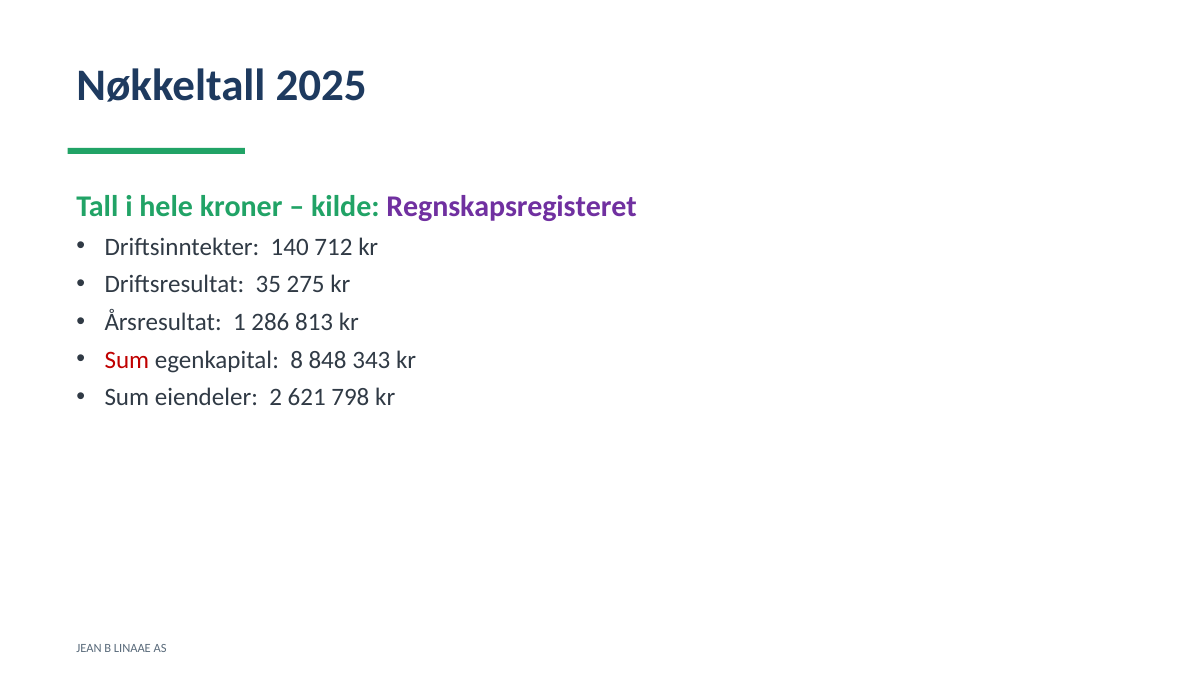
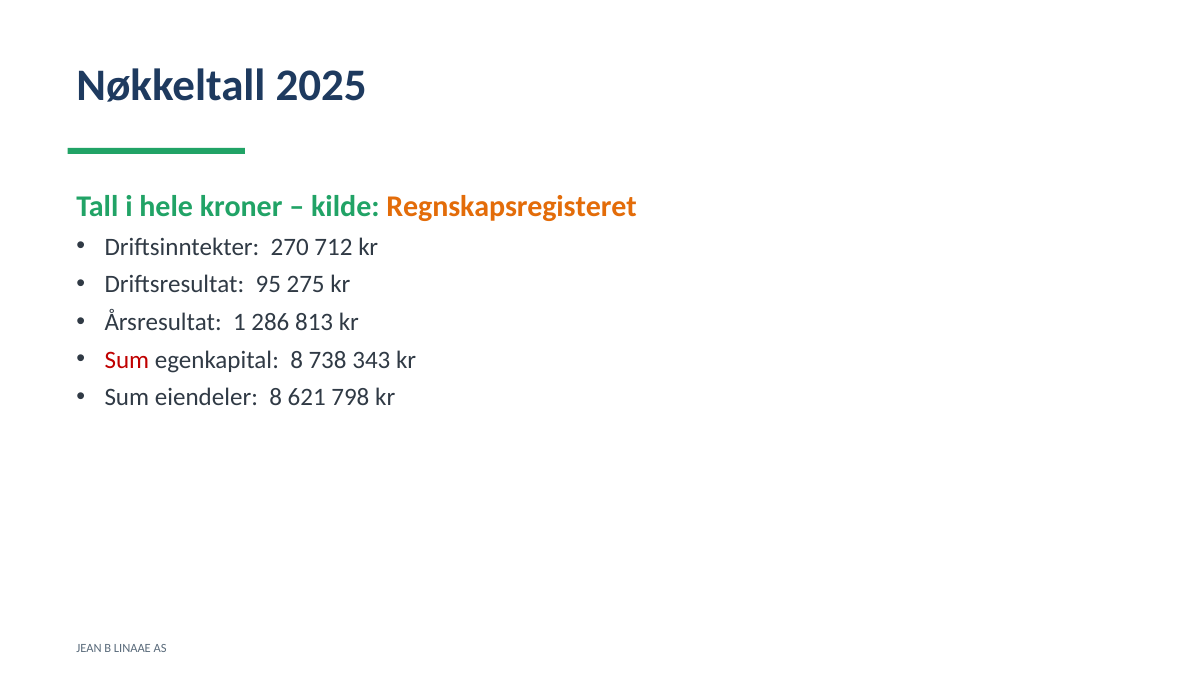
Regnskapsregisteret colour: purple -> orange (512, 207)
140: 140 -> 270 (290, 247)
35: 35 -> 95 (268, 285)
848: 848 -> 738 (328, 360)
eiendeler 2: 2 -> 8 (276, 397)
